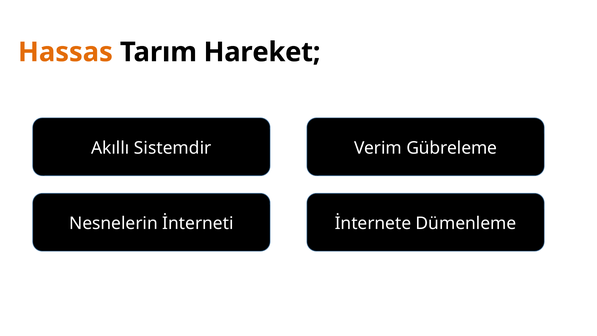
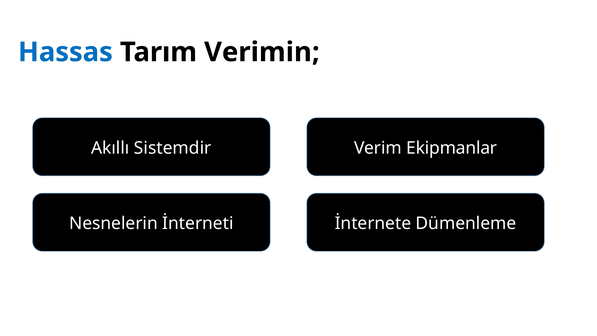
Hassas colour: orange -> blue (65, 52)
Hareket: Hareket -> Verimin (262, 52)
Gübreleme: Gübreleme -> Ekipmanlar (452, 148)
